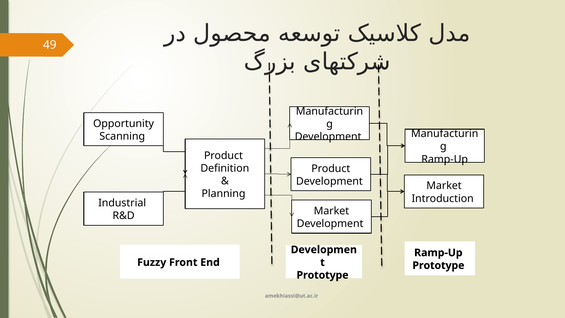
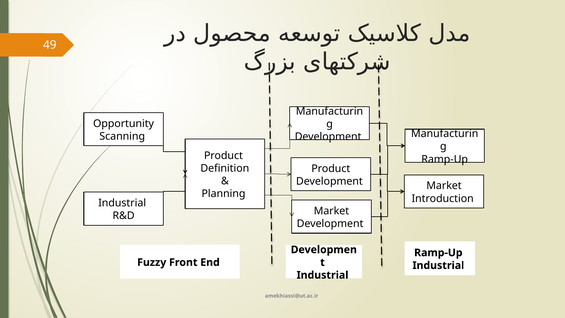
Prototype: Prototype -> Industrial (438, 265)
Prototype: Prototype -> Industrial (322, 275)
